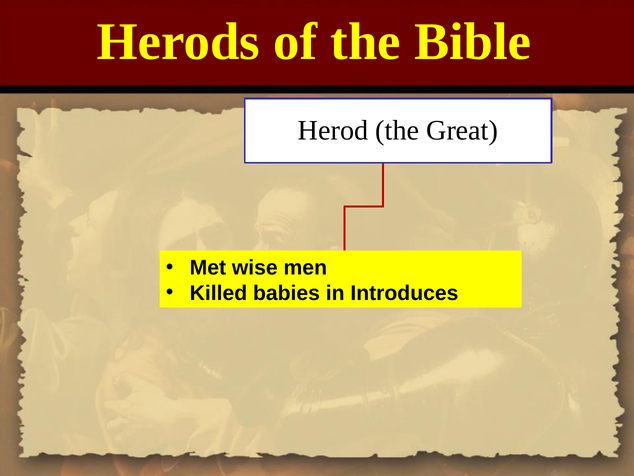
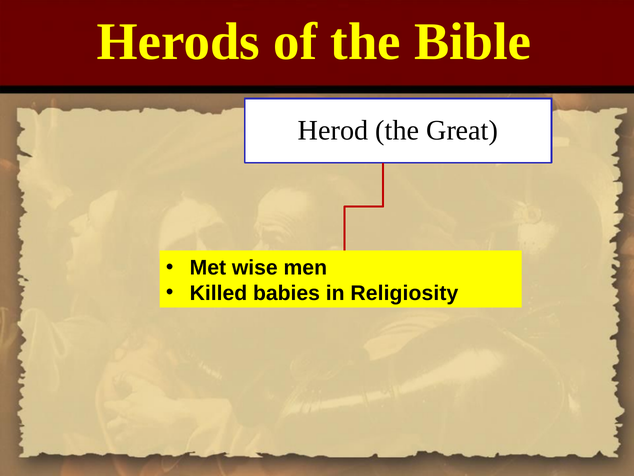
Introduces: Introduces -> Religiosity (404, 293)
